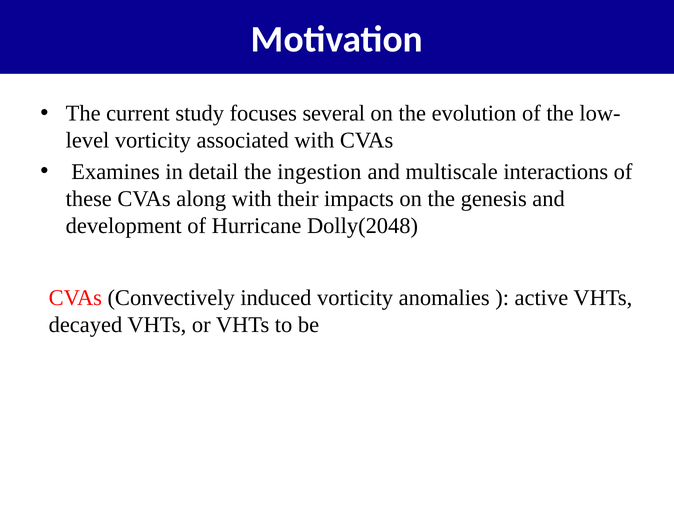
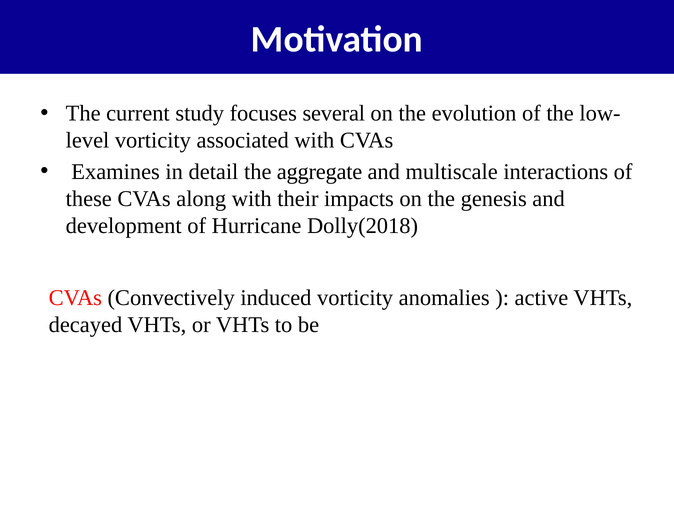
ingestion: ingestion -> aggregate (320, 172)
Dolly(2048: Dolly(2048 -> Dolly(2018 (363, 226)
